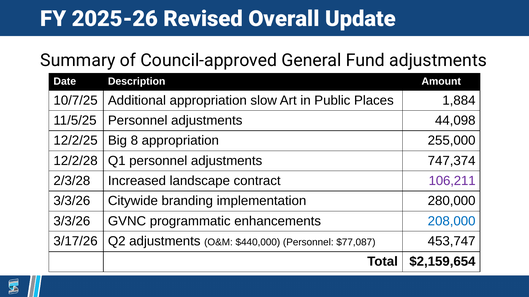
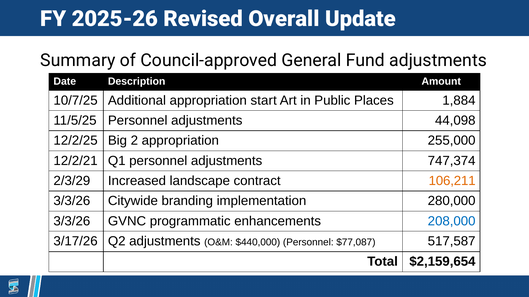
slow: slow -> start (264, 101)
8: 8 -> 2 (134, 141)
12/2/28: 12/2/28 -> 12/2/21 (76, 161)
2/3/28: 2/3/28 -> 2/3/29 (72, 181)
106,211 colour: purple -> orange (452, 181)
453,747: 453,747 -> 517,587 (452, 242)
